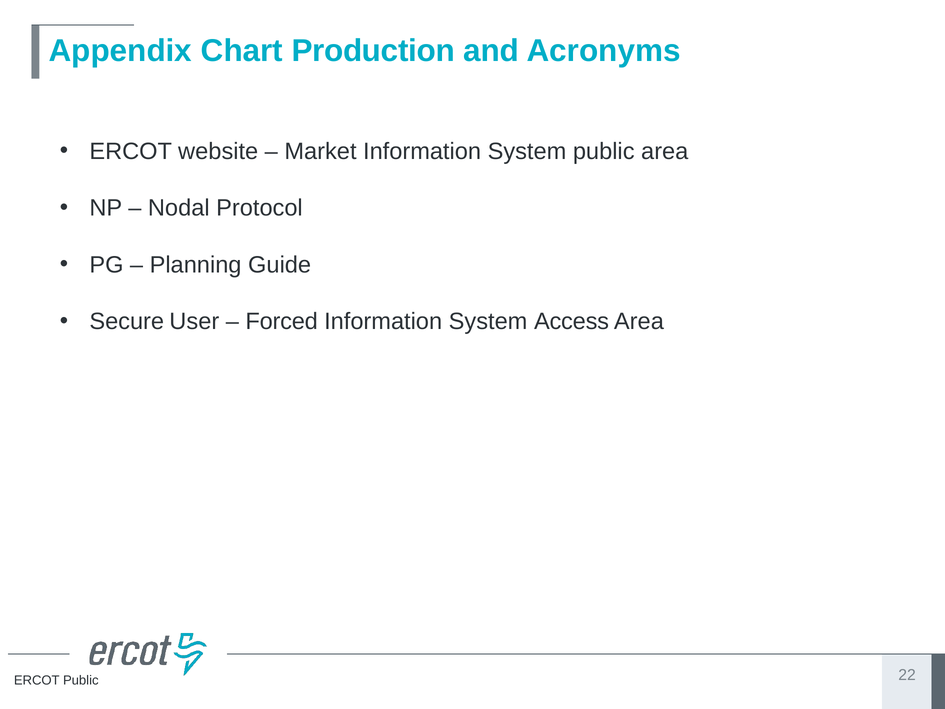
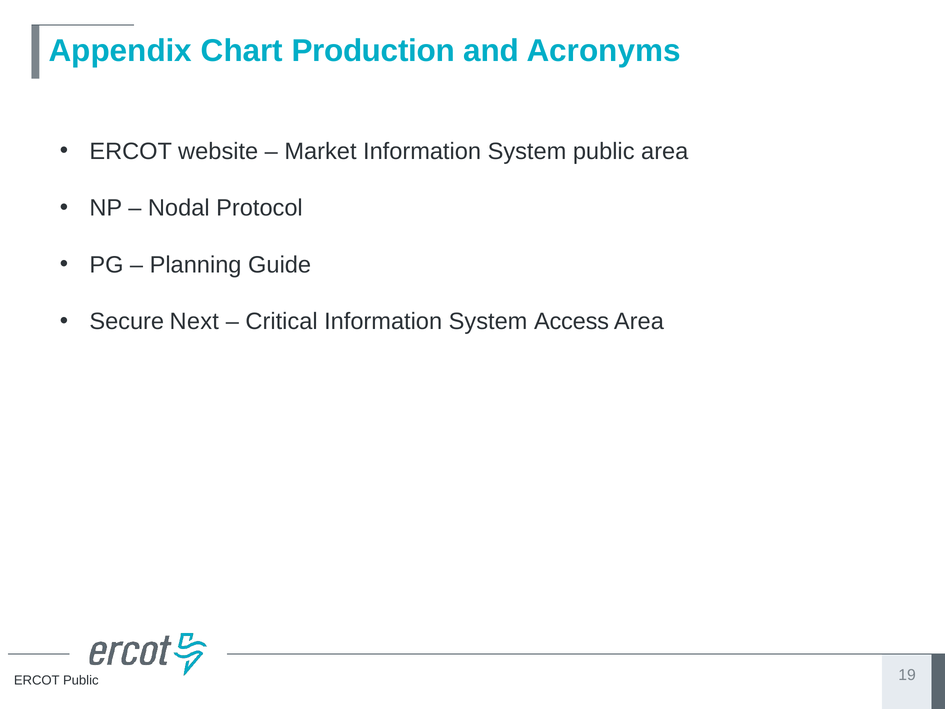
User: User -> Next (194, 321)
Forced: Forced -> Critical (282, 321)
22: 22 -> 19 (907, 675)
